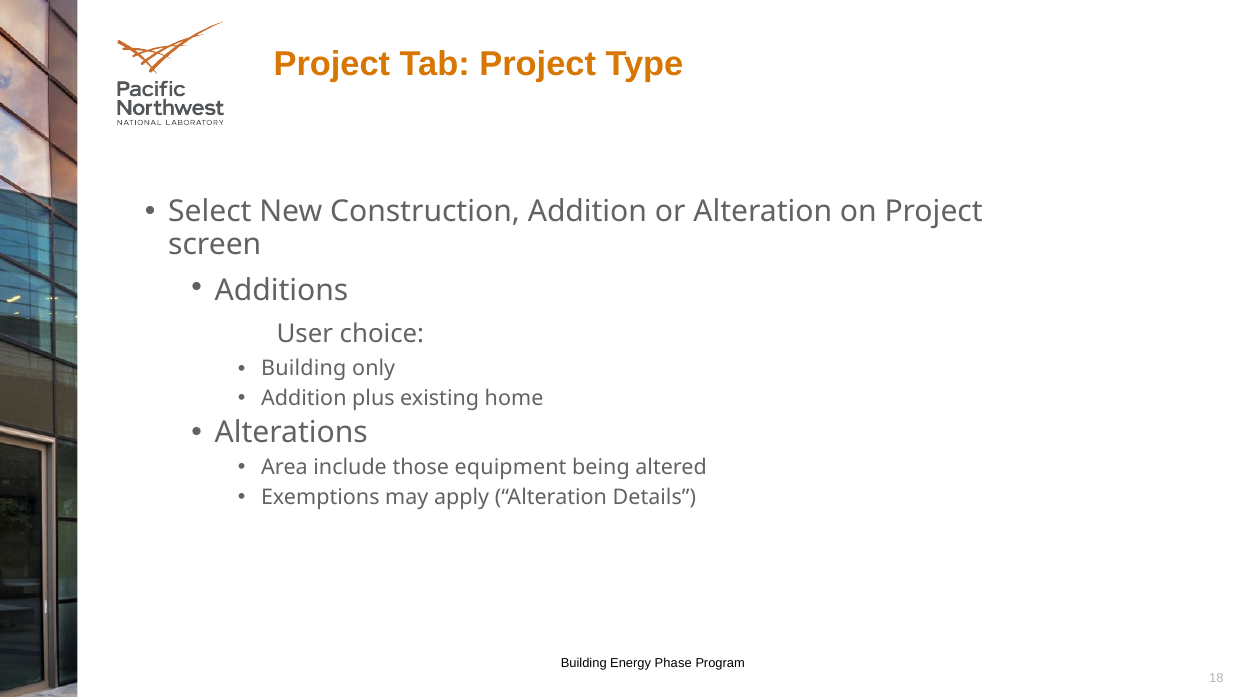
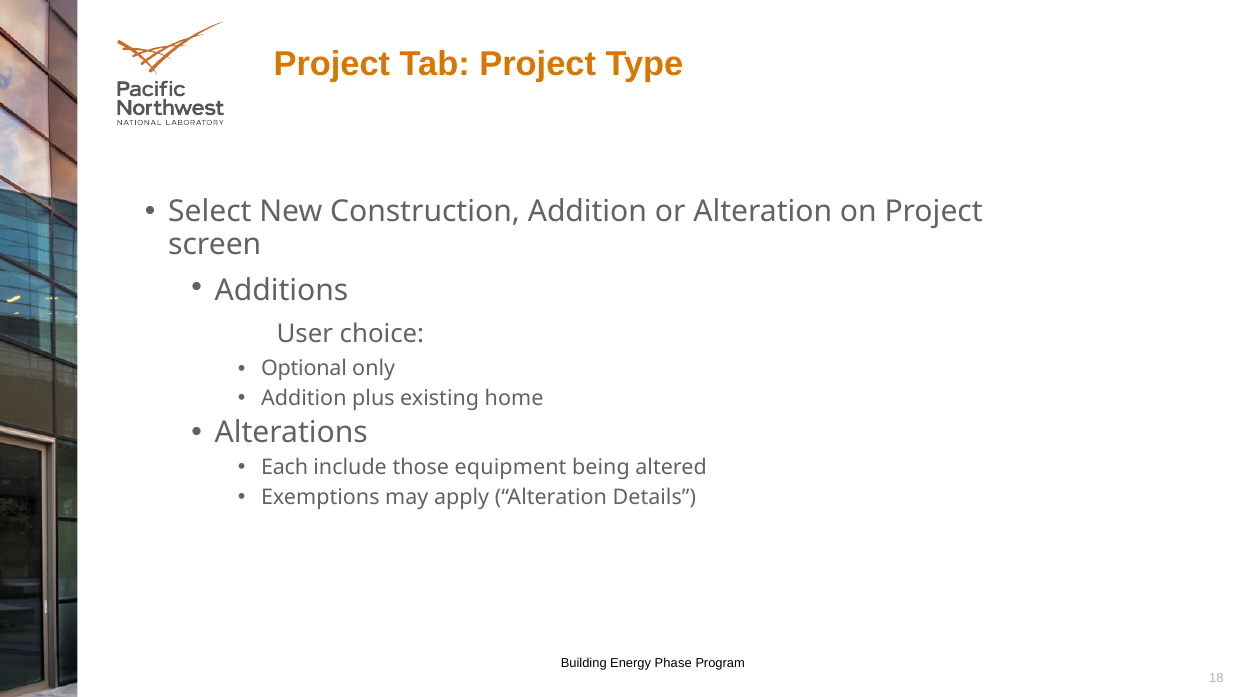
Building: Building -> Optional (304, 369)
Area: Area -> Each (285, 467)
